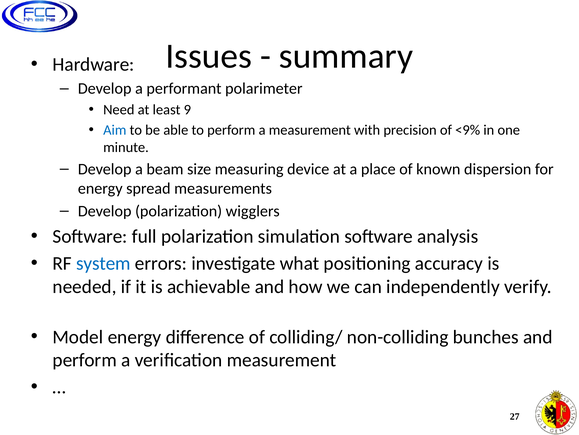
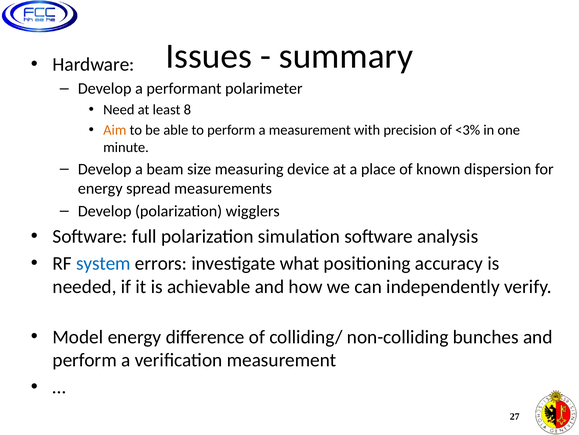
9: 9 -> 8 (187, 110)
Aim colour: blue -> orange (115, 130)
<9%: <9% -> <3% (468, 130)
